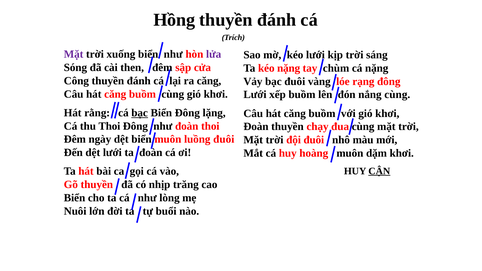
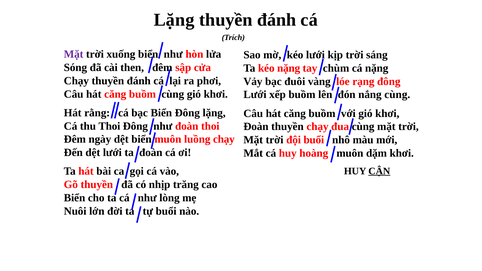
Hồng: Hồng -> Lặng (174, 20)
lửa colour: purple -> black (214, 54)
Công: Công -> Chạy (76, 81)
ra căng: căng -> phơi (209, 81)
bạc underline: present -> none (140, 113)
luồng đuôi: đuôi -> chạy (224, 139)
đội đuôi: đuôi -> buổi (314, 140)
